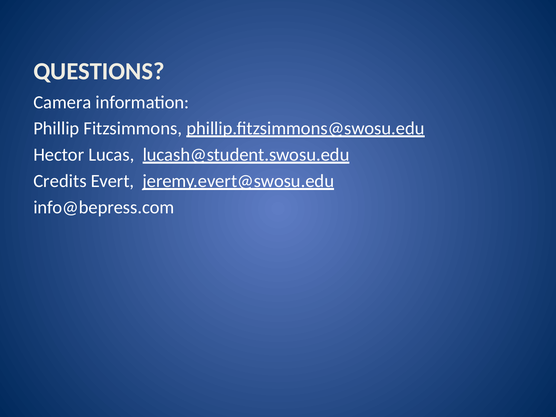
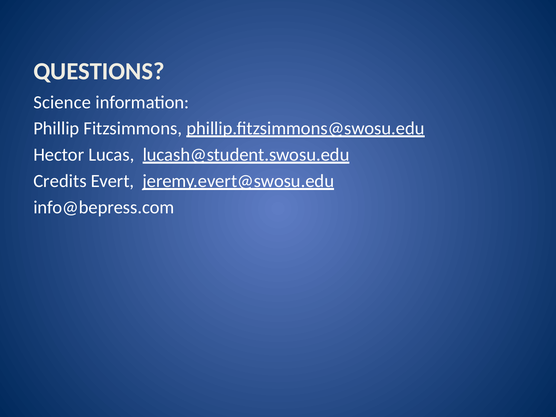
Camera: Camera -> Science (62, 102)
